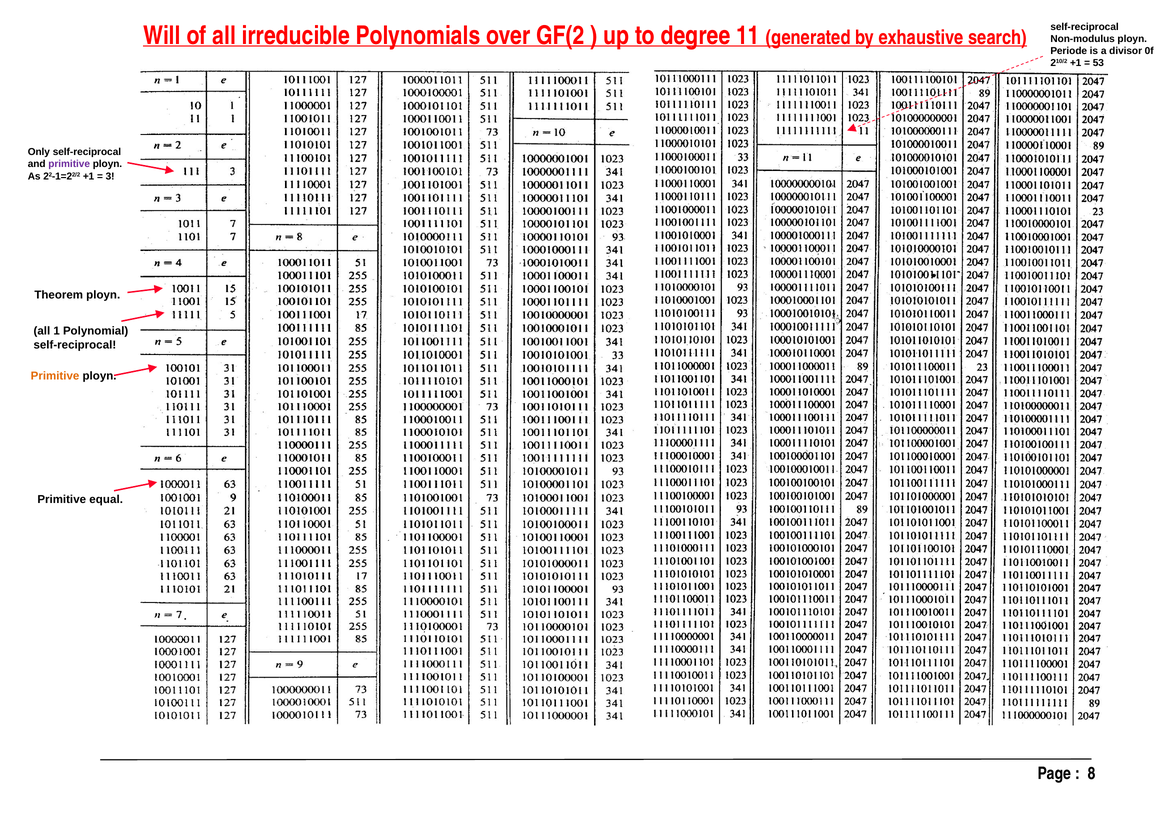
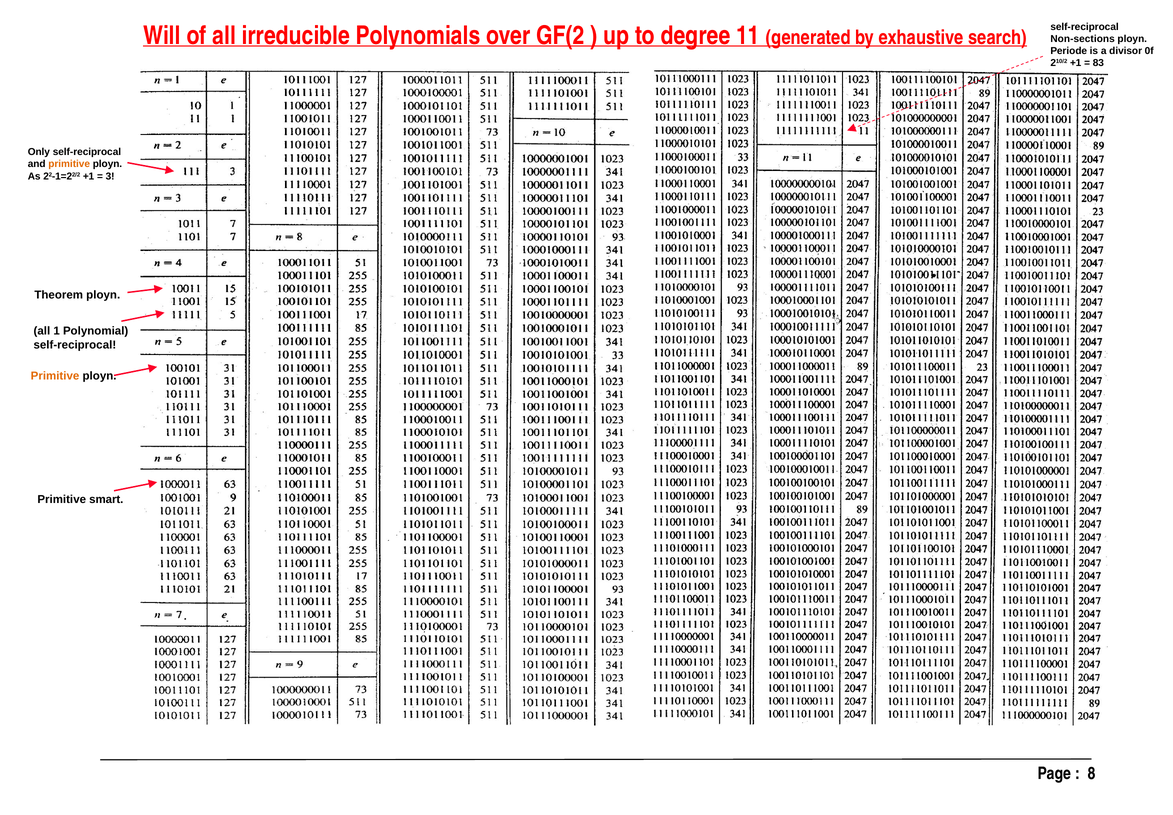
Non-modulus: Non-modulus -> Non-sections (1083, 39)
53: 53 -> 83 (1098, 63)
primitive colour: purple -> orange (69, 164)
equal: equal -> smart (106, 499)
